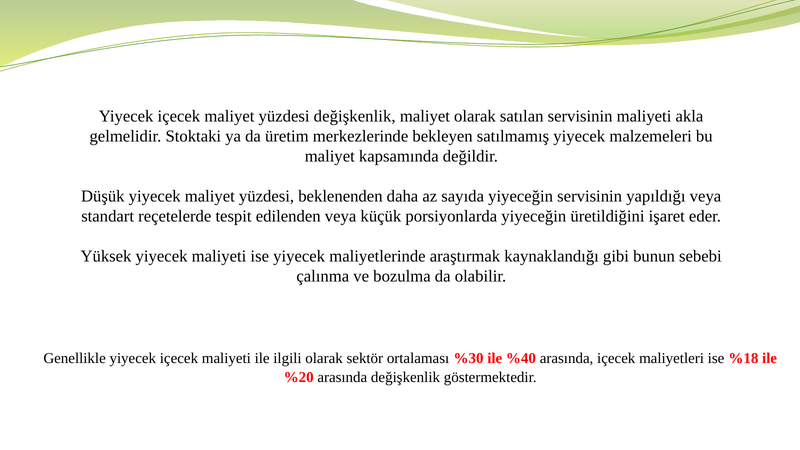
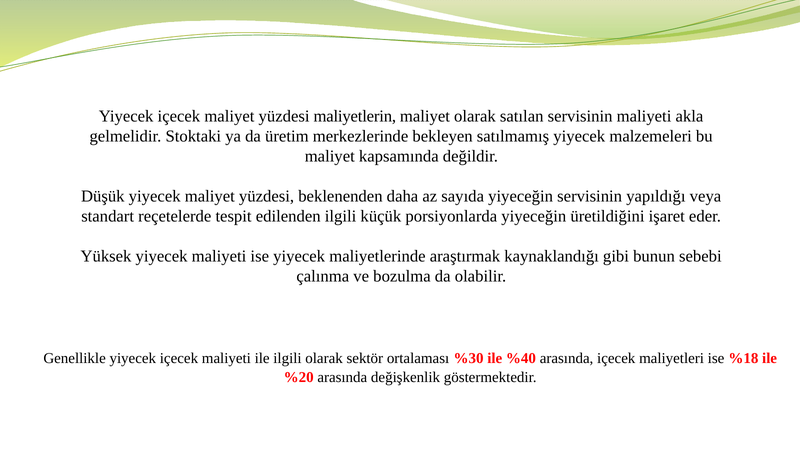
yüzdesi değişkenlik: değişkenlik -> maliyetlerin (355, 116)
edilenden veya: veya -> ilgili (341, 216)
